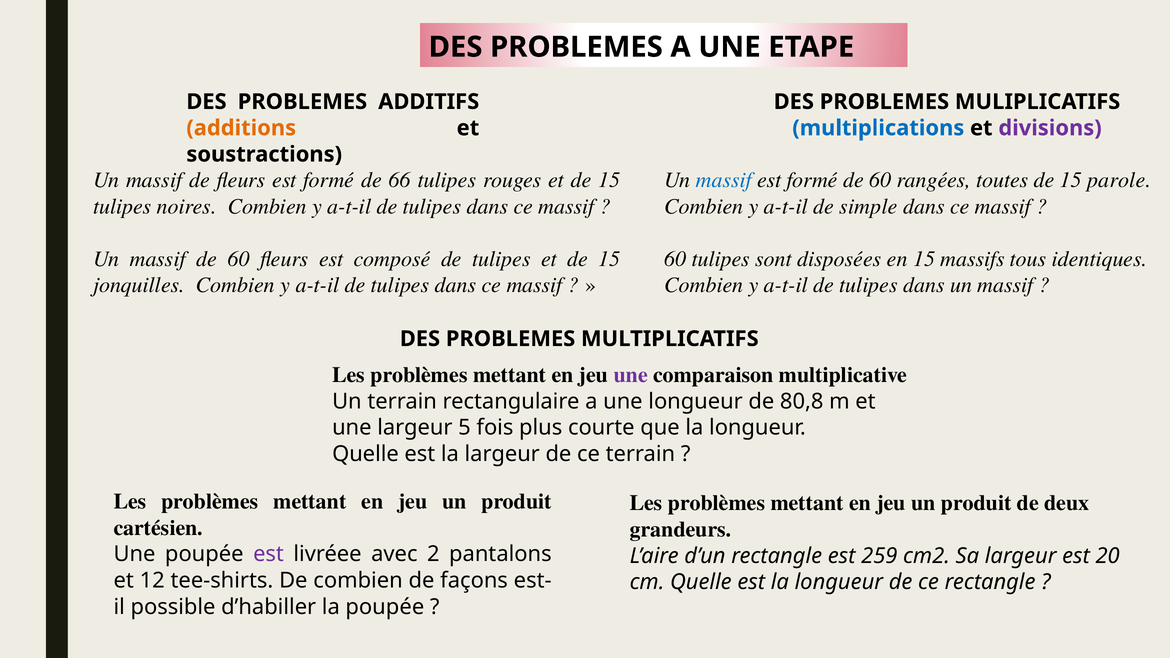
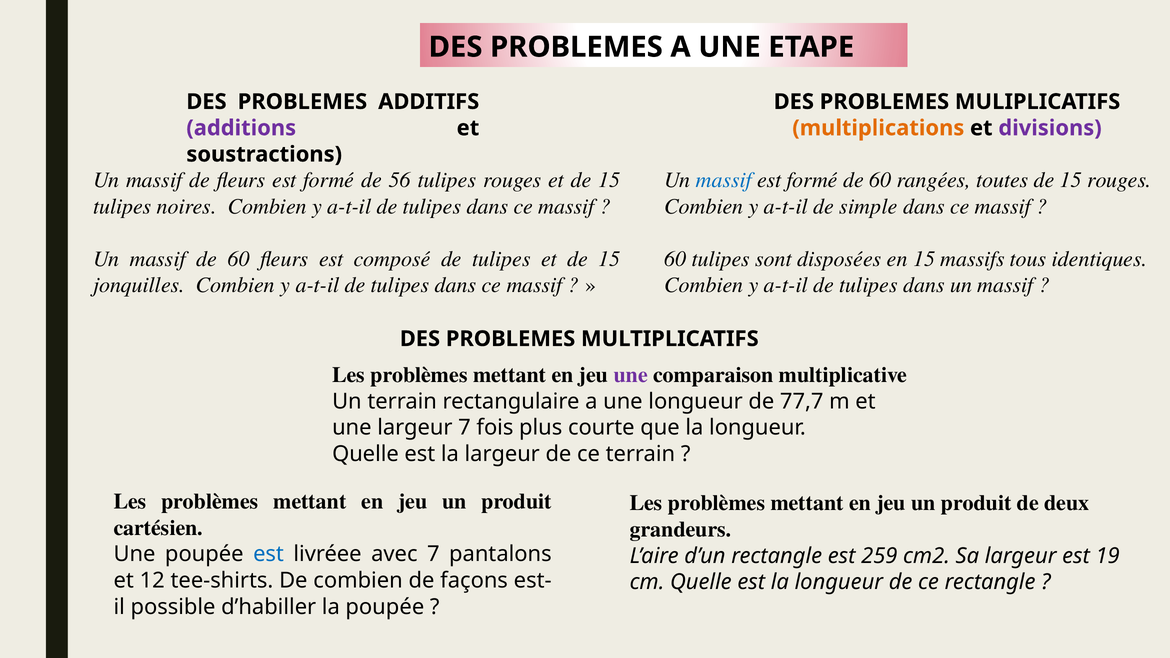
additions colour: orange -> purple (241, 128)
multiplications colour: blue -> orange (878, 128)
66: 66 -> 56 (400, 180)
15 parole: parole -> rouges (1119, 180)
80,8: 80,8 -> 77,7 (802, 401)
largeur 5: 5 -> 7 (464, 428)
est colour: purple -> blue (269, 554)
avec 2: 2 -> 7 (433, 554)
20: 20 -> 19 (1108, 556)
